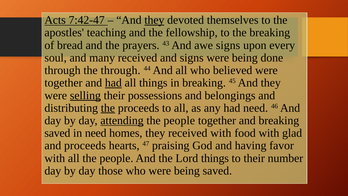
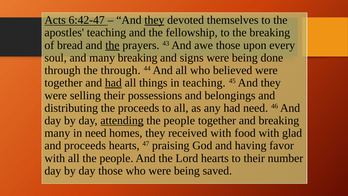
7:42-47: 7:42-47 -> 6:42-47 (87, 20)
the underline: none -> present (112, 45)
awe signs: signs -> those (228, 45)
many received: received -> breaking (138, 58)
in breaking: breaking -> teaching (204, 83)
selling underline: present -> none (85, 95)
the underline: present -> none (108, 108)
saved: saved -> many (57, 133)
Lord things: things -> hearts (215, 158)
